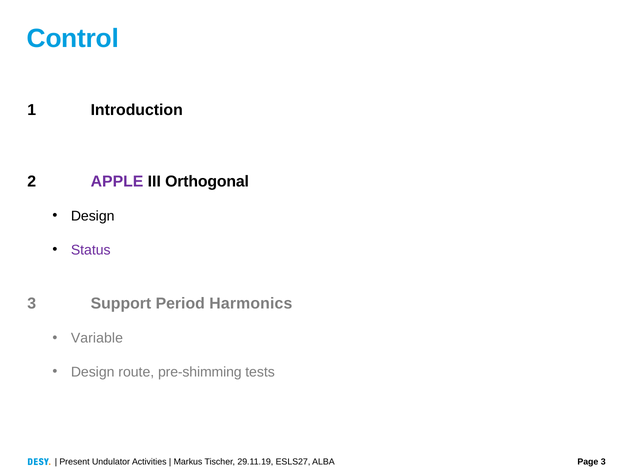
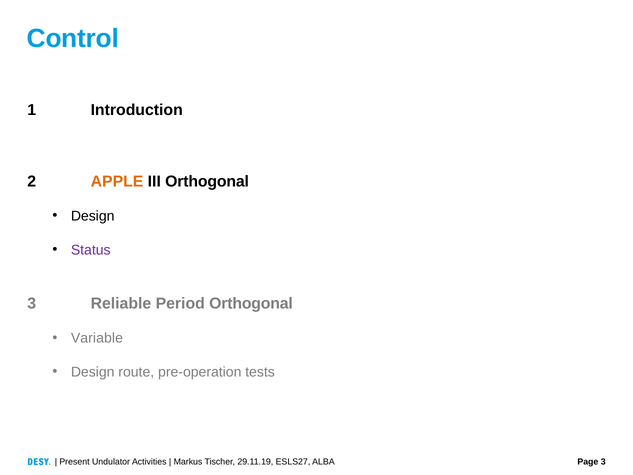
APPLE colour: purple -> orange (117, 181)
Support: Support -> Reliable (121, 303)
Period Harmonics: Harmonics -> Orthogonal (251, 303)
pre-shimming: pre-shimming -> pre-operation (200, 372)
